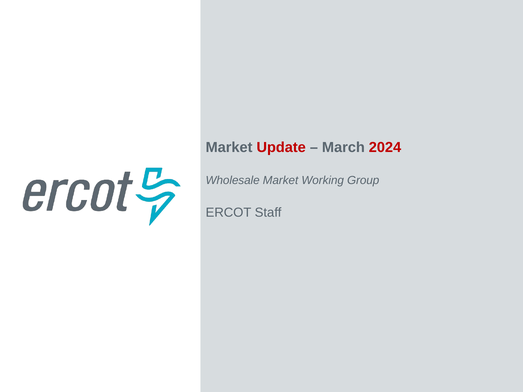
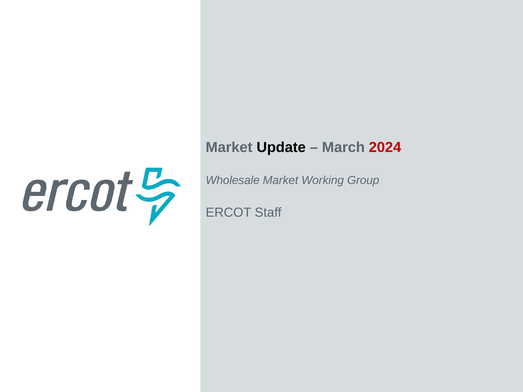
Update colour: red -> black (281, 147)
